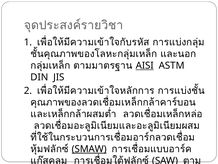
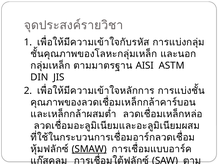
AISI underline: present -> none (145, 65)
